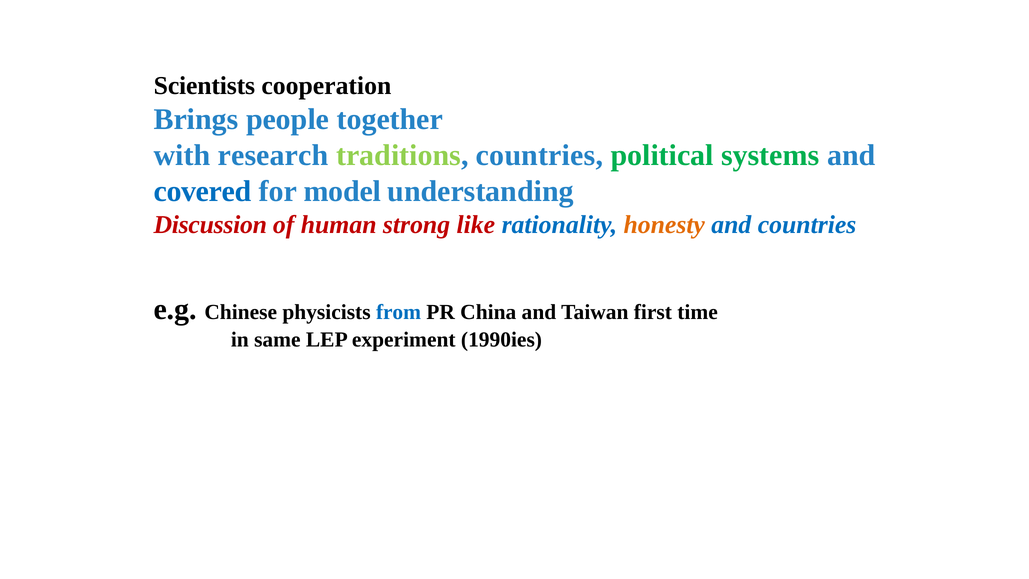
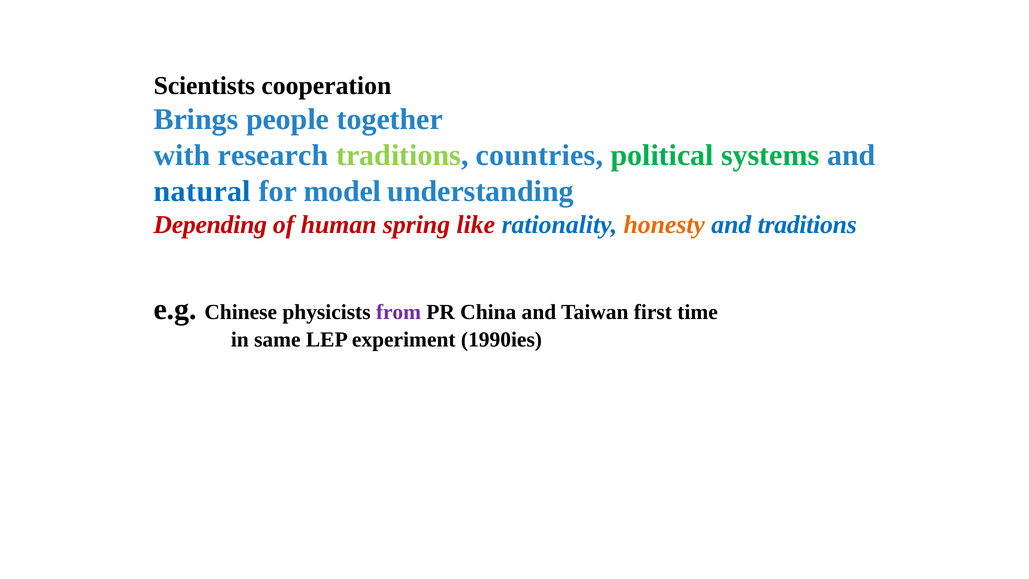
covered: covered -> natural (202, 191)
Discussion: Discussion -> Depending (210, 225)
strong: strong -> spring (417, 225)
and countries: countries -> traditions (807, 225)
from colour: blue -> purple (399, 312)
